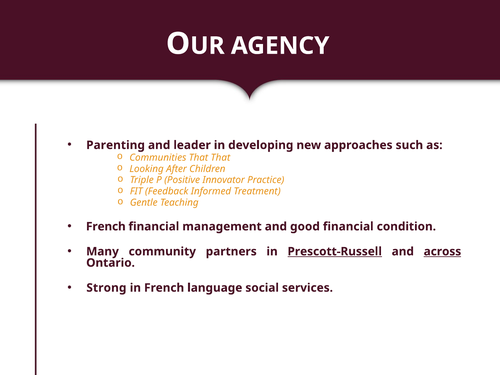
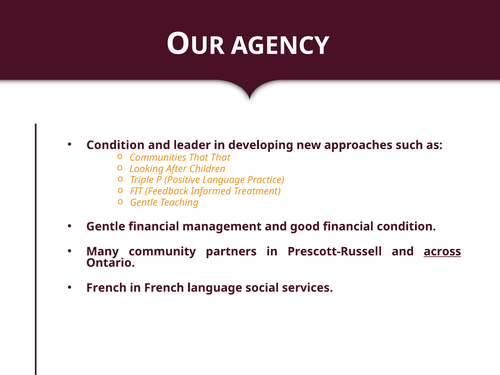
Parenting: Parenting -> Condition (116, 145)
Positive Innovator: Innovator -> Language (224, 180)
French: French -> Gentle (106, 227)
Prescott-Russell underline: present -> none (335, 251)
Strong: Strong -> French (106, 288)
